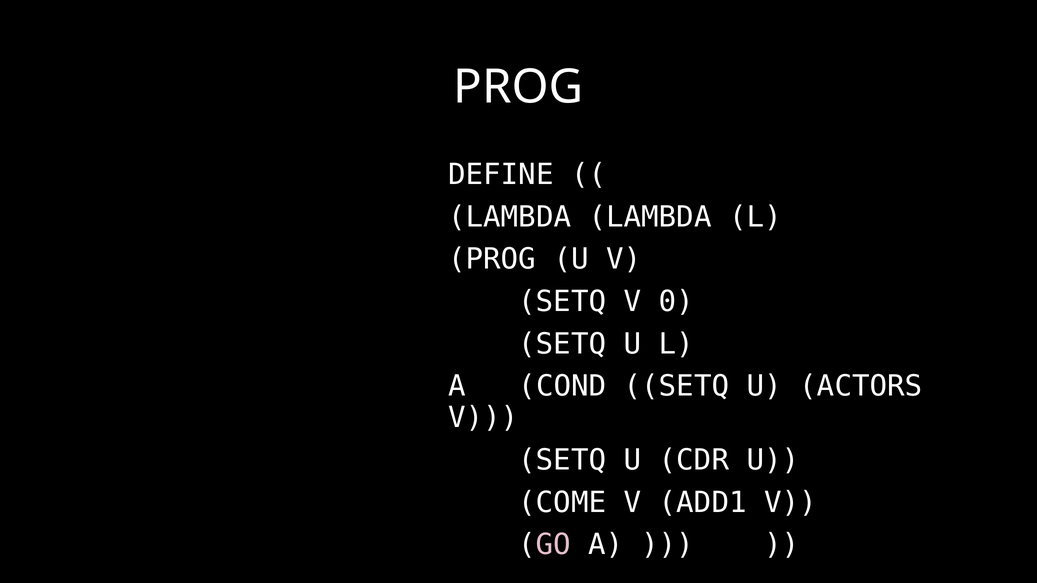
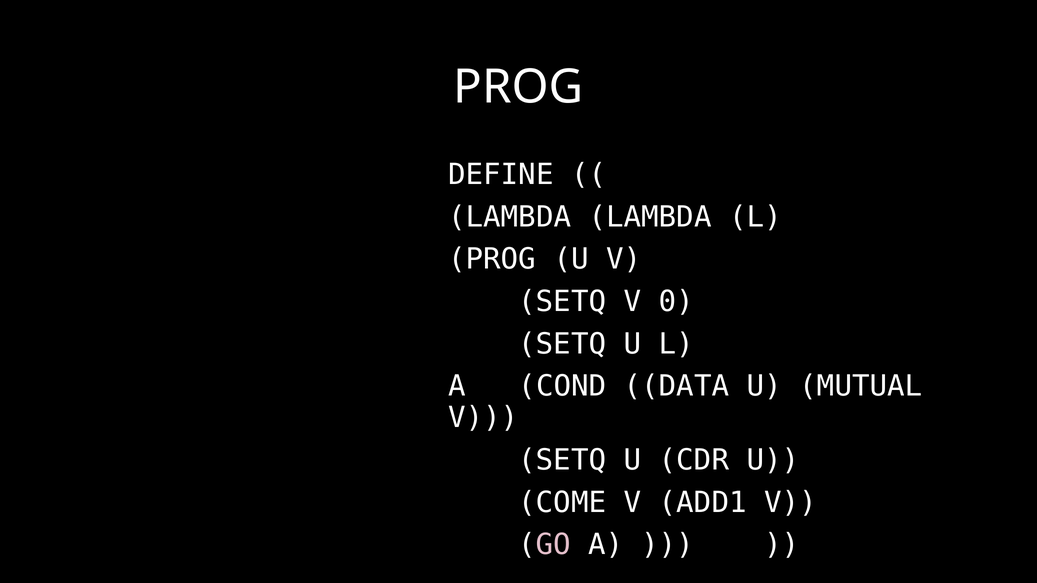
COND SETQ: SETQ -> DATA (676, 386)
ACTORS: ACTORS -> MUTUAL (861, 386)
